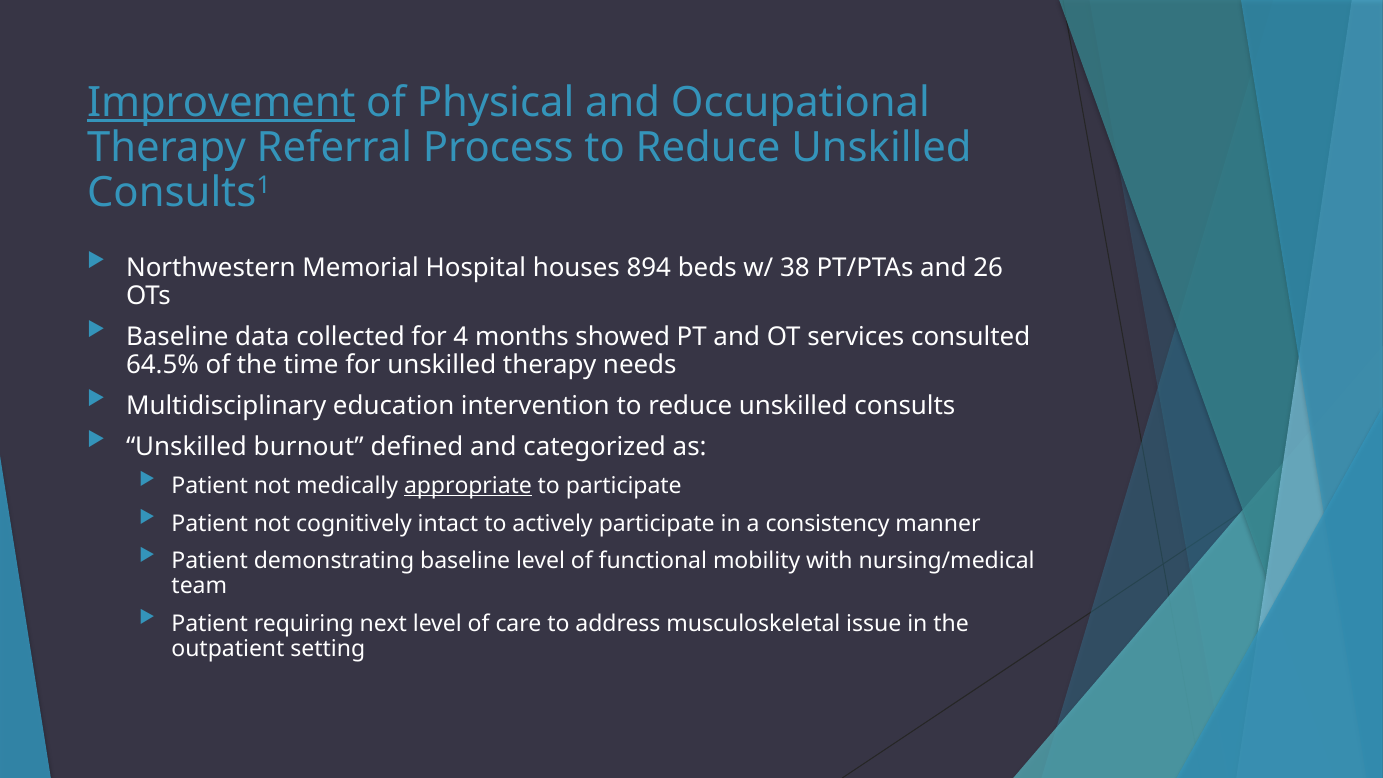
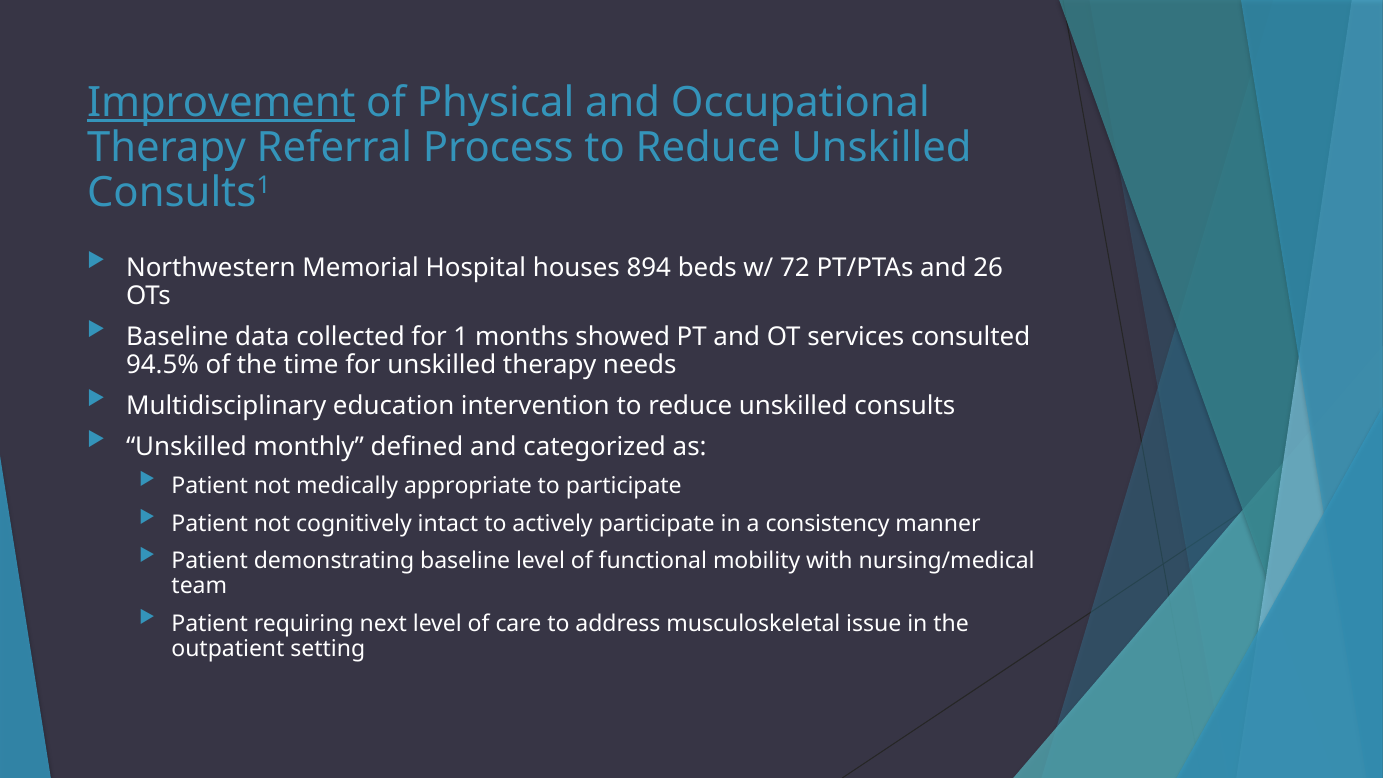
38: 38 -> 72 (795, 268)
4: 4 -> 1 (461, 337)
64.5%: 64.5% -> 94.5% (163, 365)
burnout: burnout -> monthly (309, 447)
appropriate underline: present -> none (468, 486)
